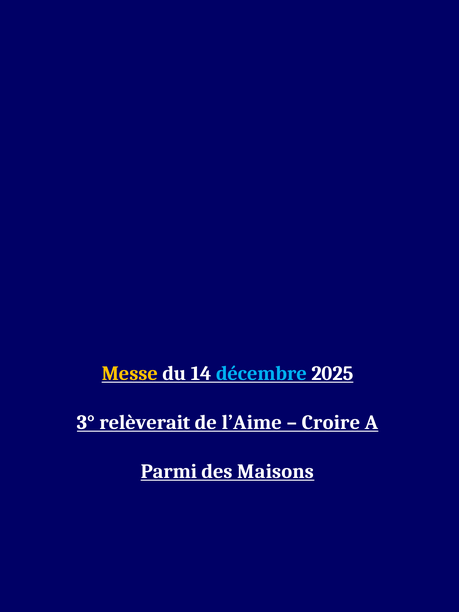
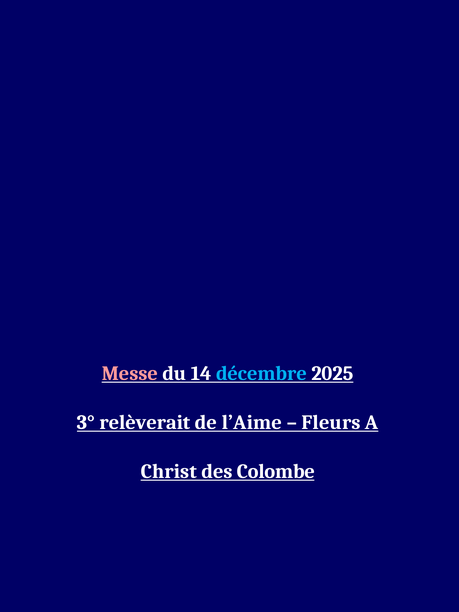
Messe colour: yellow -> pink (130, 373)
Croire: Croire -> Fleurs (331, 422)
Parmi: Parmi -> Christ (169, 471)
Maisons: Maisons -> Colombe (276, 471)
